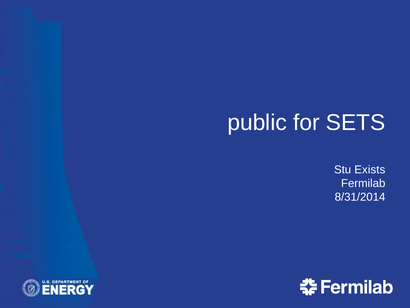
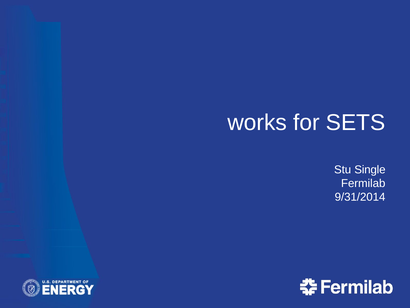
public: public -> works (257, 123)
Exists: Exists -> Single (370, 170)
8/31/2014: 8/31/2014 -> 9/31/2014 (360, 197)
